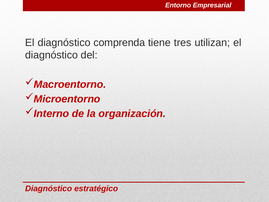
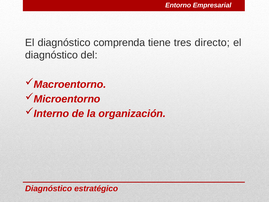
utilizan: utilizan -> directo (212, 43)
